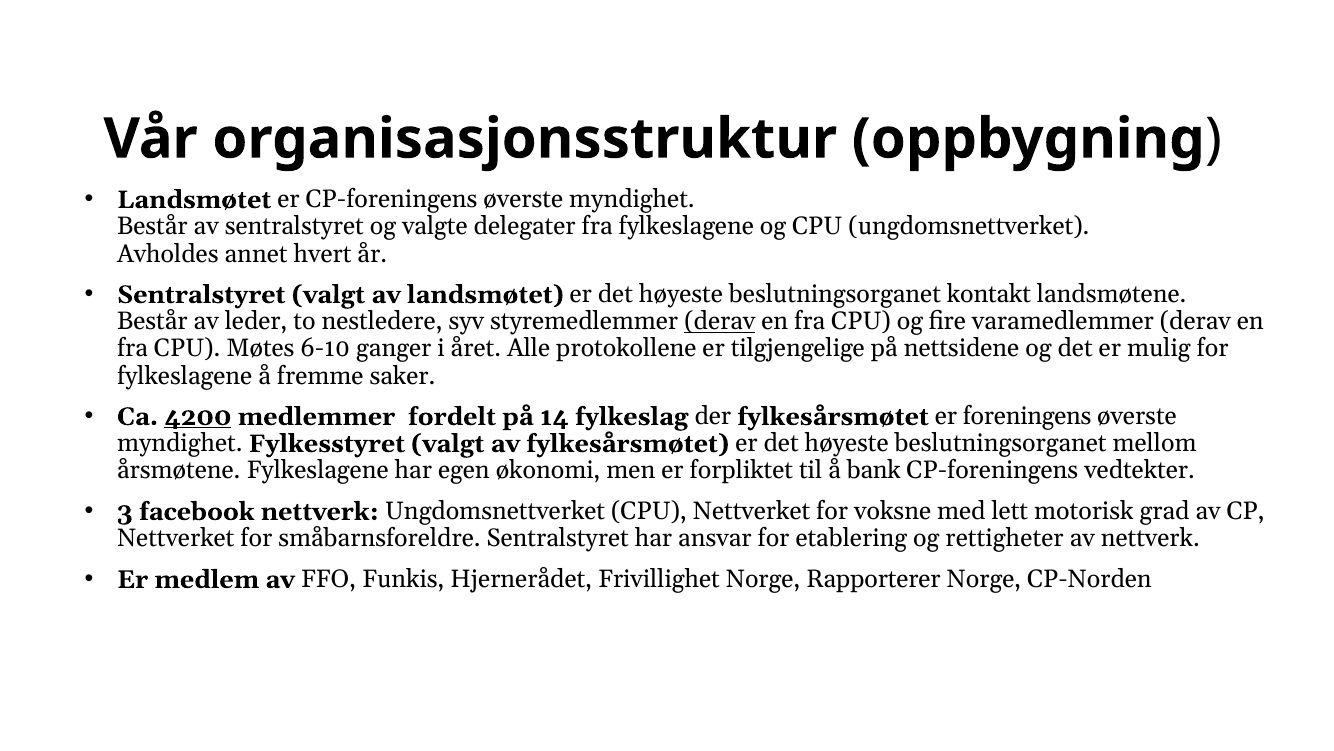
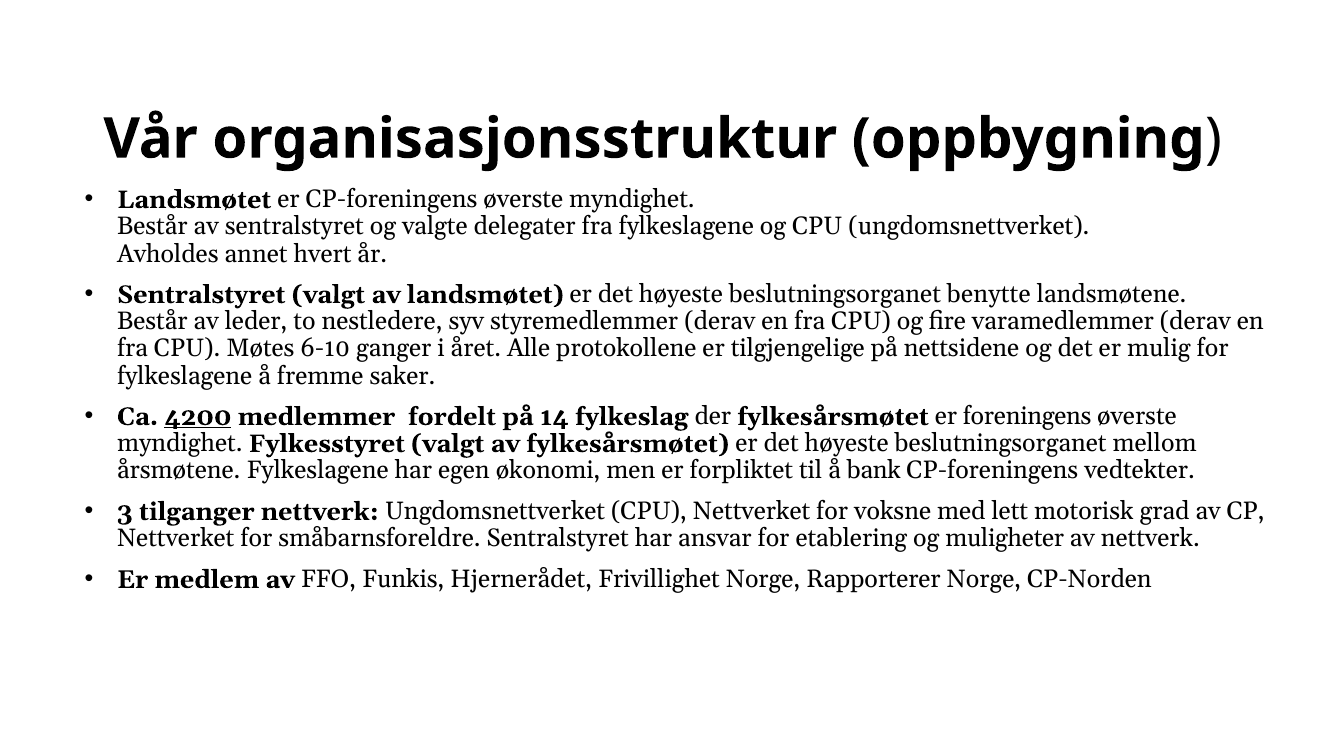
kontakt: kontakt -> benytte (989, 294)
derav underline: present -> none (720, 321)
facebook: facebook -> tilganger (197, 511)
rettigheter: rettigheter -> muligheter (1005, 538)
